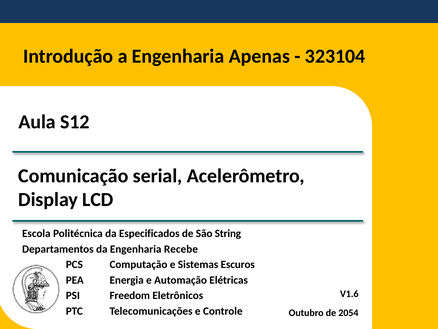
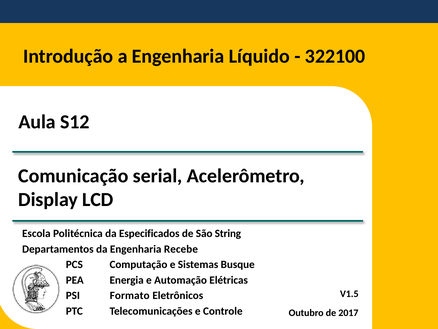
Apenas: Apenas -> Líquido (259, 56)
323104: 323104 -> 322100 (335, 56)
Escuros: Escuros -> Busque (238, 264)
V1.6: V1.6 -> V1.5 (349, 293)
Freedom: Freedom -> Formato (130, 295)
2054: 2054 -> 2017 (348, 312)
